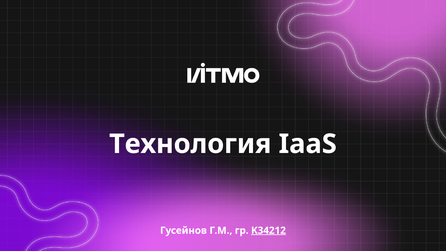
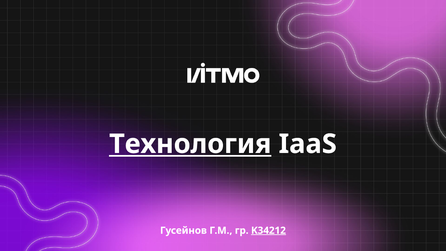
Технология underline: none -> present (190, 144)
